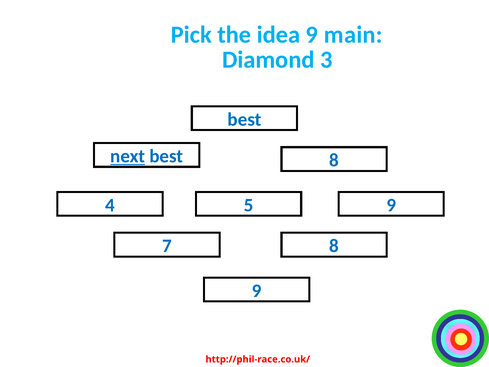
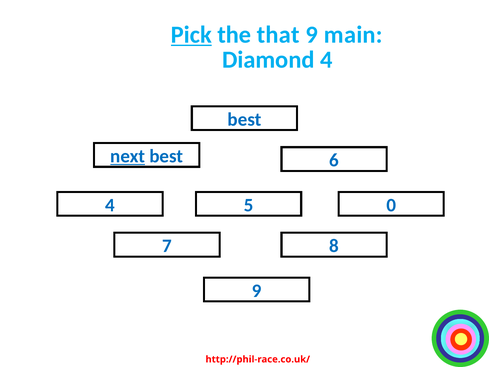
Pick underline: none -> present (191, 35)
idea: idea -> that (278, 35)
Diamond 3: 3 -> 4 (326, 60)
best 8: 8 -> 6 (334, 160)
5 9: 9 -> 0 (391, 205)
